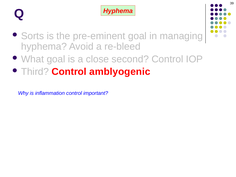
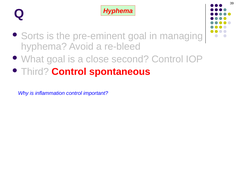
amblyogenic: amblyogenic -> spontaneous (120, 72)
